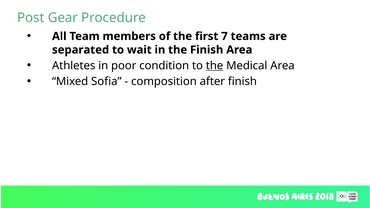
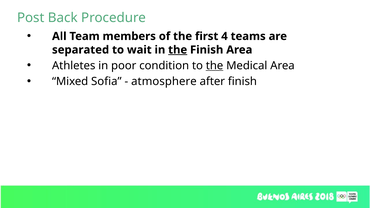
Gear: Gear -> Back (63, 18)
7: 7 -> 4 (224, 36)
the underline: none -> present (178, 50)
composition: composition -> atmosphere (164, 81)
